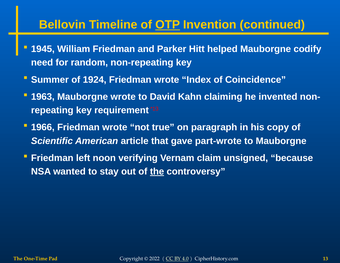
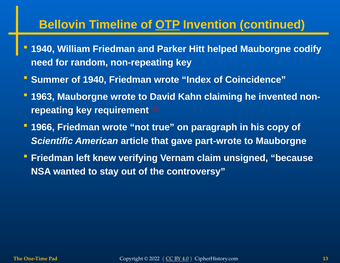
1945: 1945 -> 1940 (43, 49)
of 1924: 1924 -> 1940 (95, 80)
noon: noon -> knew (104, 158)
the underline: present -> none (157, 171)
